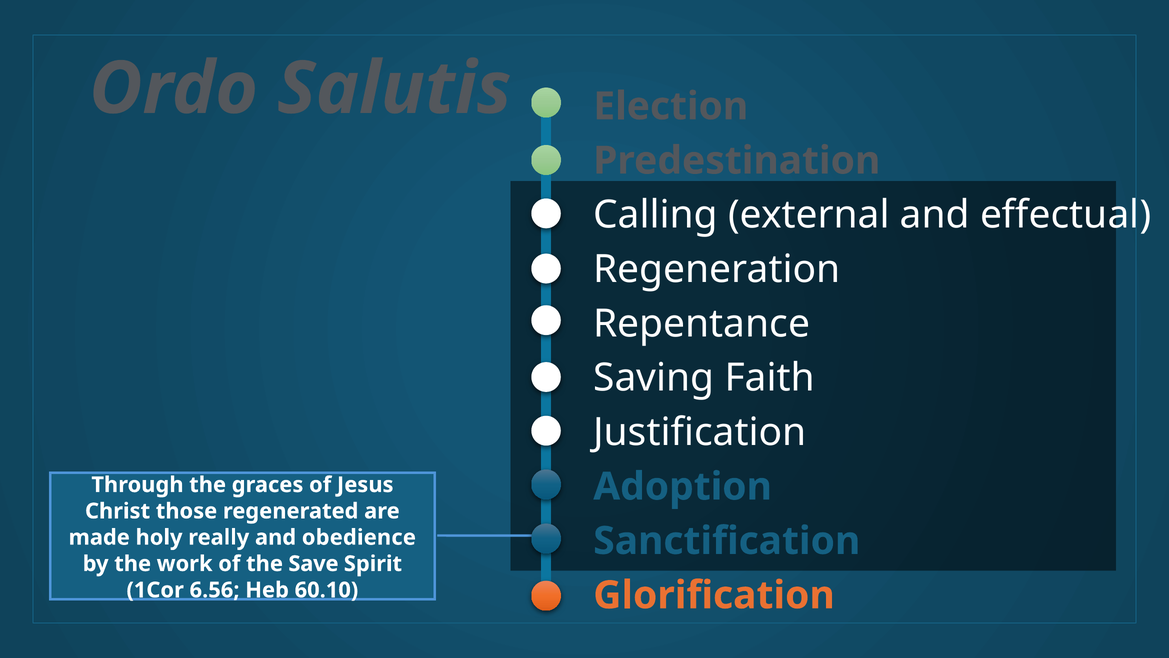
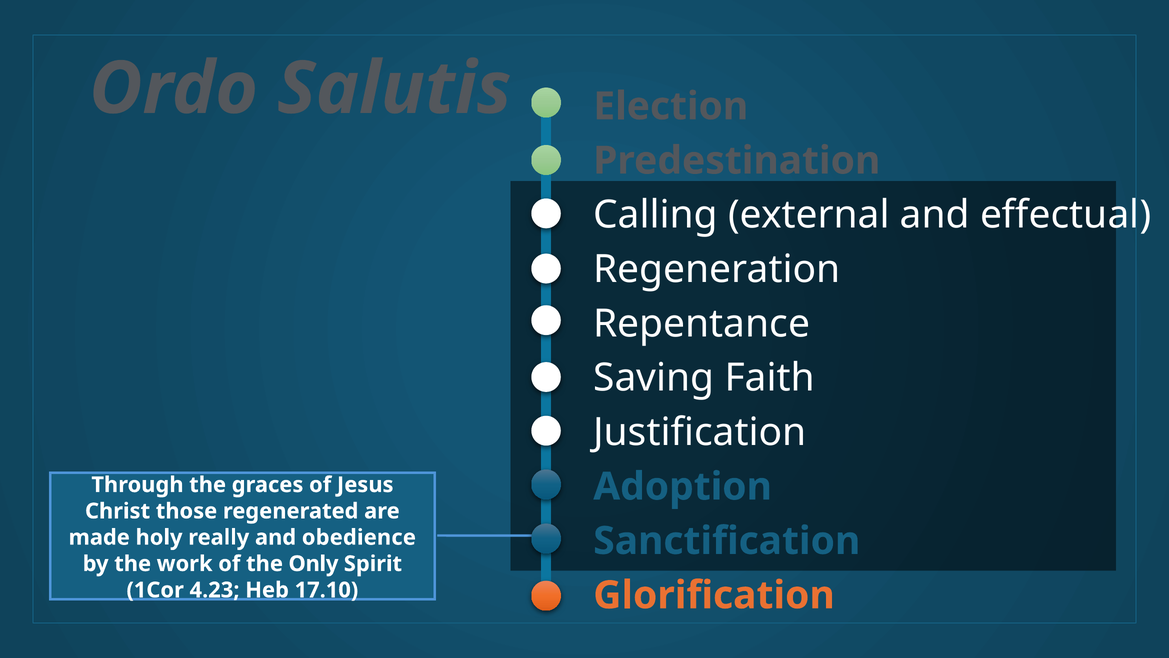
Save: Save -> Only (313, 563)
6.56: 6.56 -> 4.23 (215, 590)
60.10: 60.10 -> 17.10 (326, 590)
